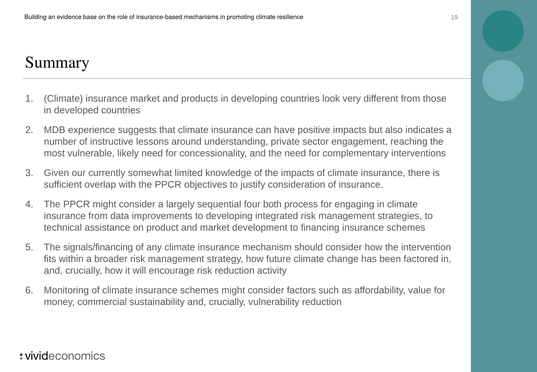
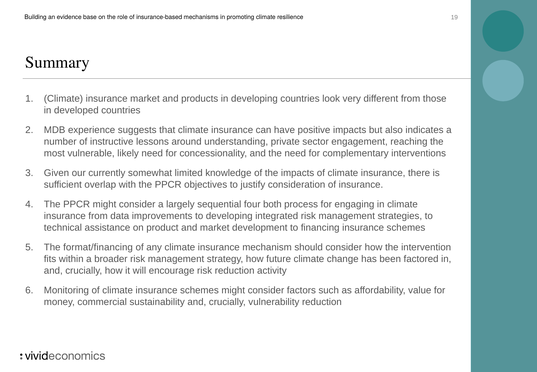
signals/financing: signals/financing -> format/financing (98, 247)
